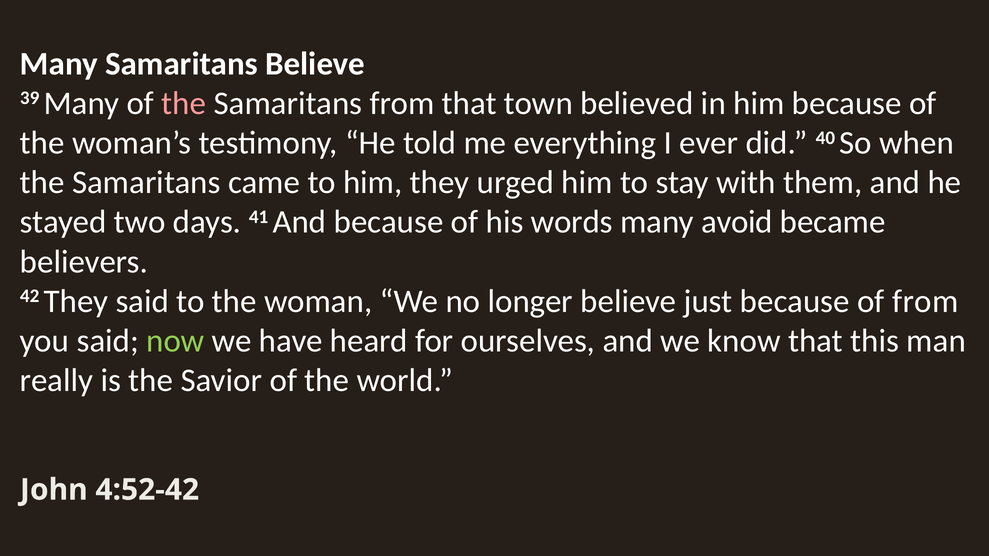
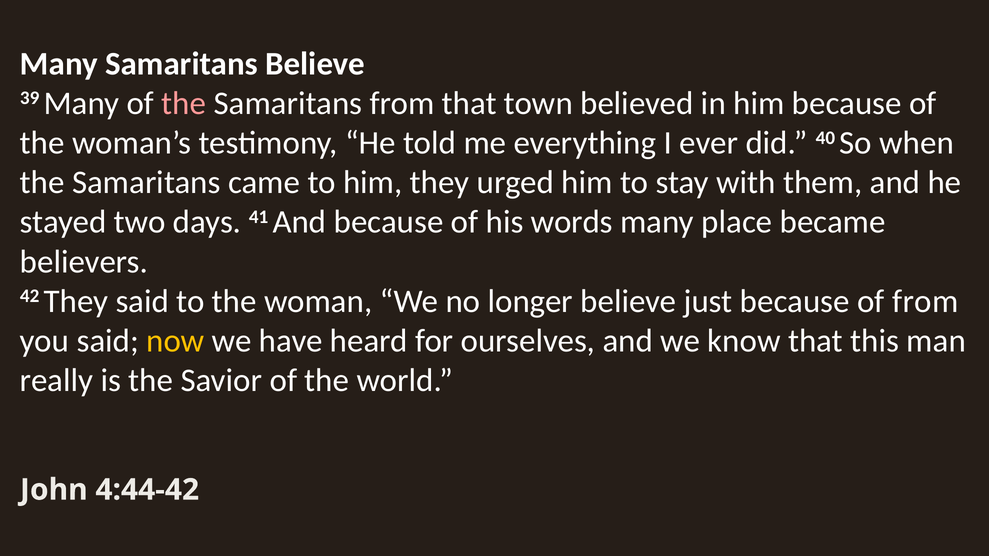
avoid: avoid -> place (737, 222)
now colour: light green -> yellow (175, 341)
4:52-42: 4:52-42 -> 4:44-42 (147, 490)
